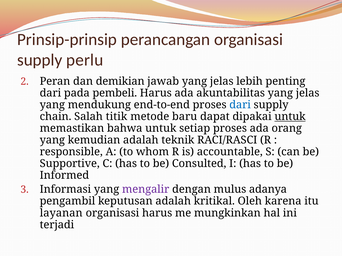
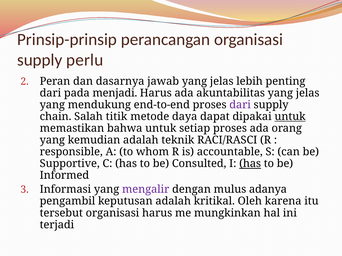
demikian: demikian -> dasarnya (120, 81)
pembeli: pembeli -> menjadi (115, 93)
dari colour: blue -> purple (240, 105)
baru: baru -> daya (185, 117)
has underline: none -> present (250, 164)
layanan: layanan -> tersebut (61, 213)
